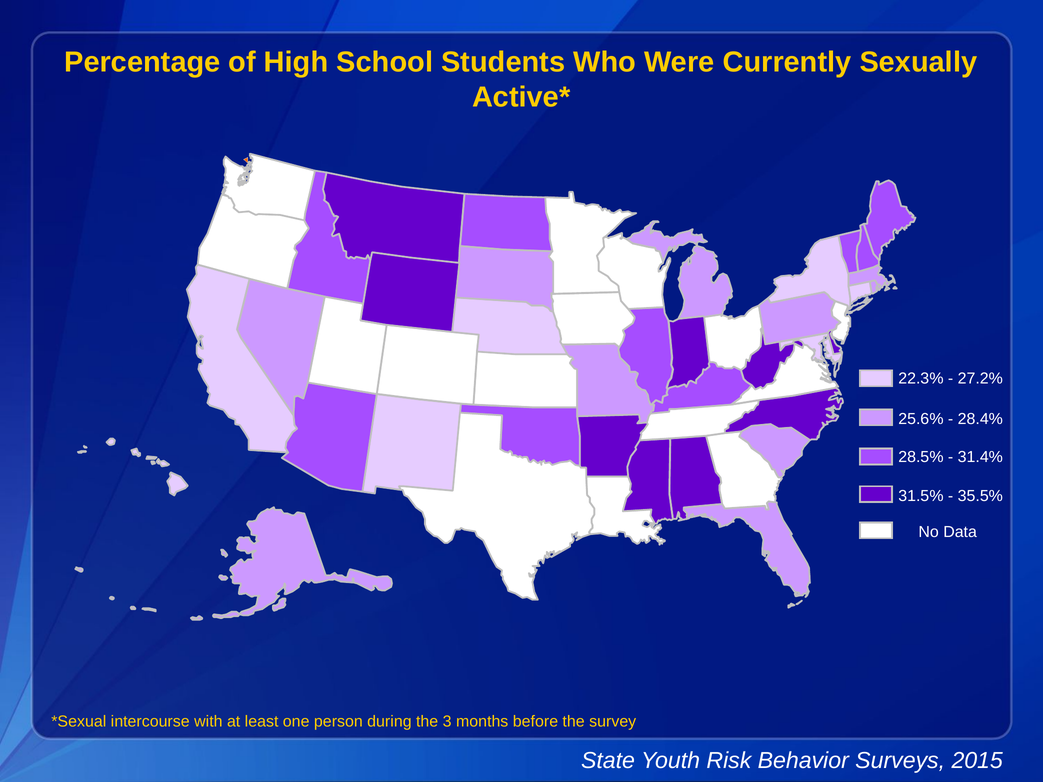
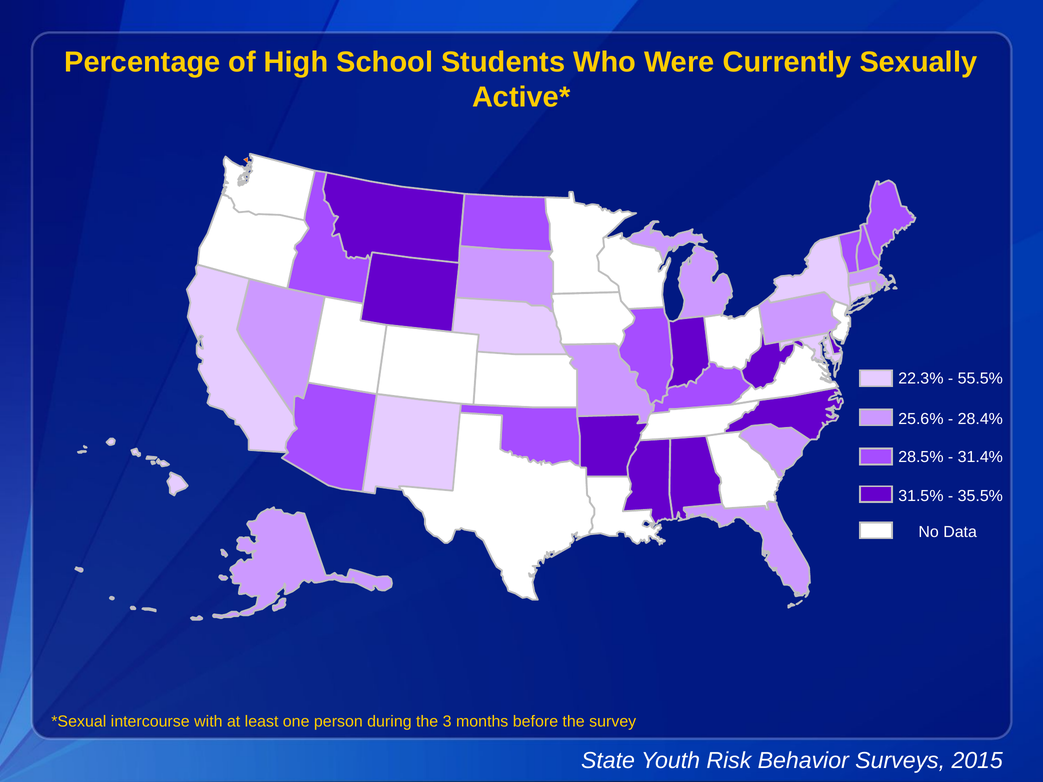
27.2%: 27.2% -> 55.5% (980, 379)
